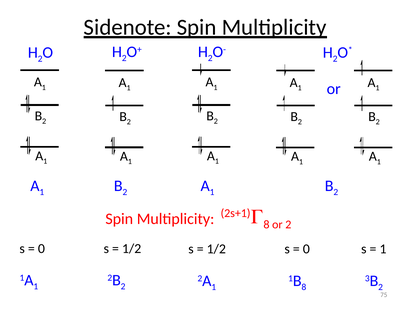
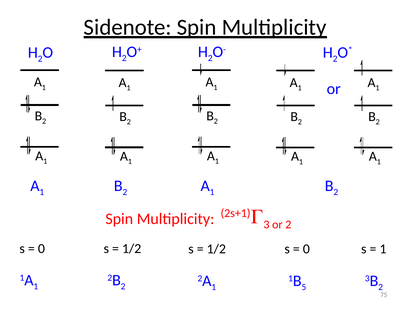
8: 8 -> 3 (266, 225)
8: 8 -> 5 (304, 287)
